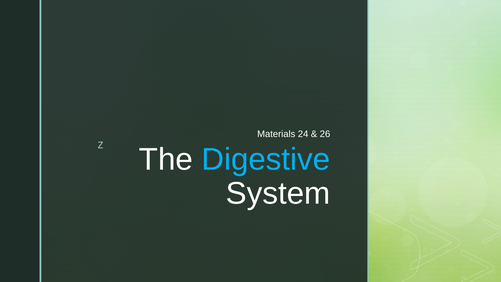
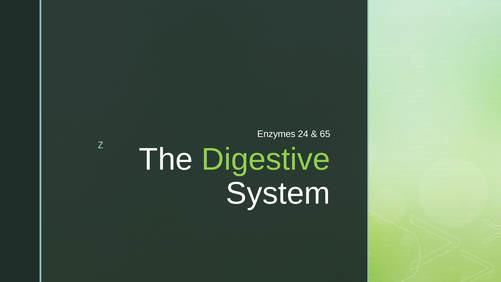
Materials: Materials -> Enzymes (276, 134)
26: 26 -> 65 (325, 134)
Digestive colour: light blue -> light green (266, 160)
